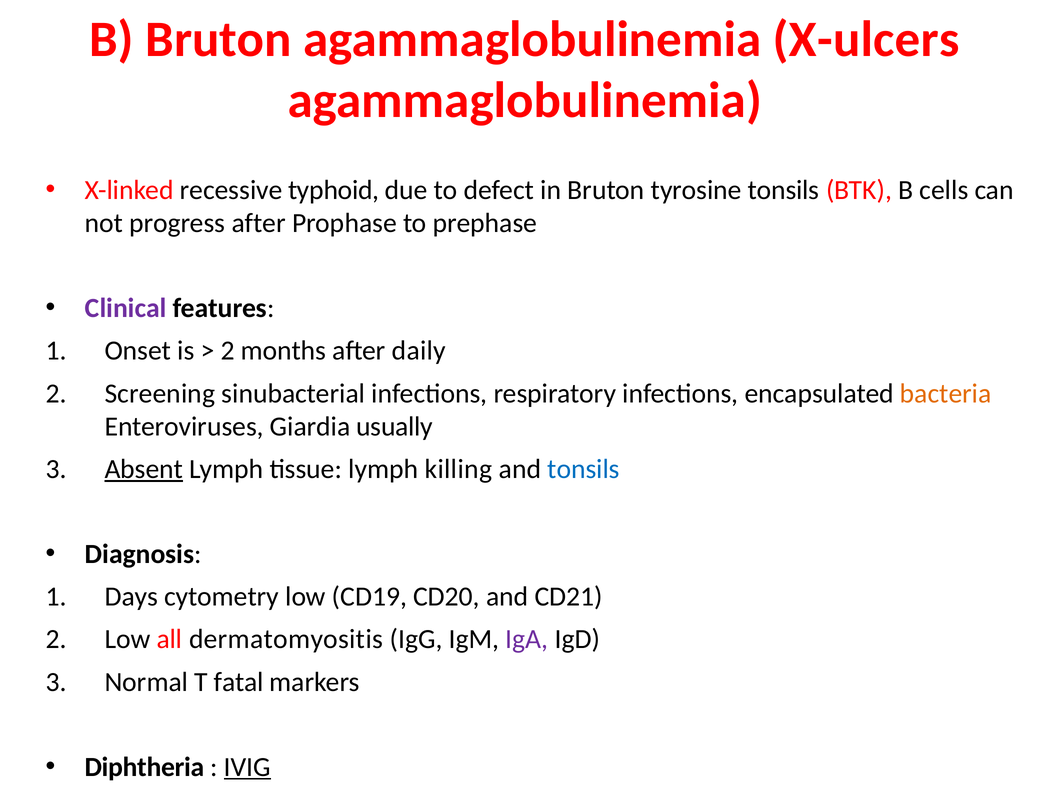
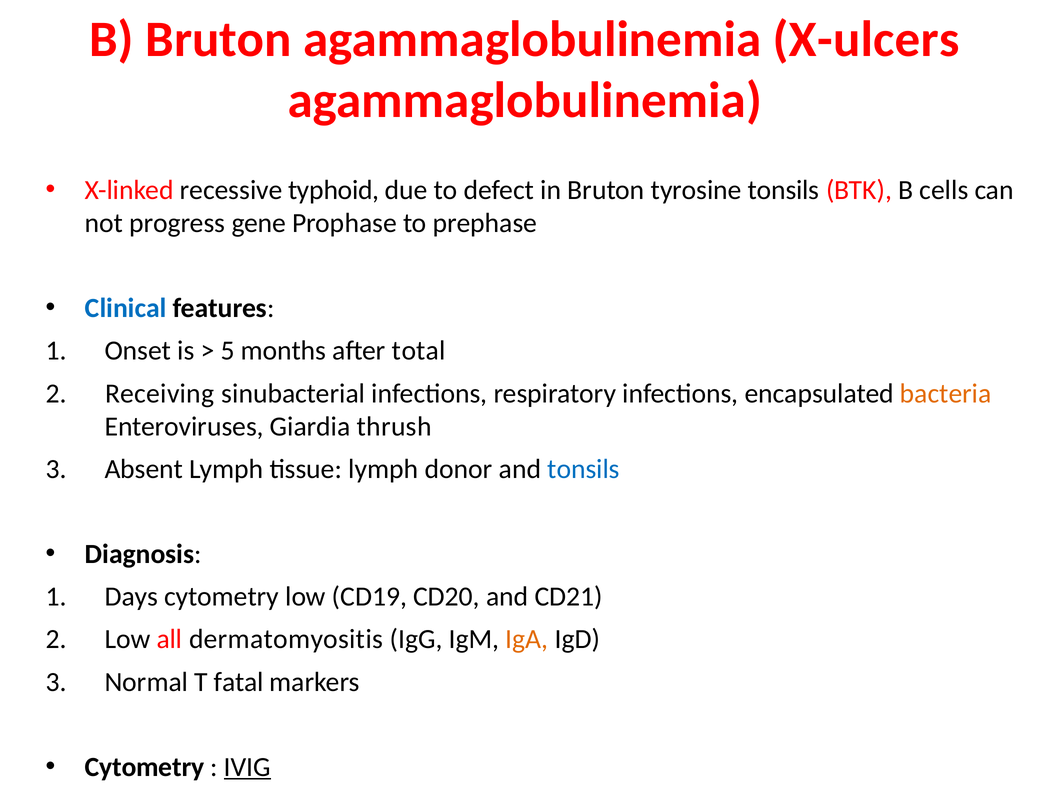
progress after: after -> gene (259, 223)
Clinical colour: purple -> blue (126, 308)
2: 2 -> 5 (228, 351)
daily: daily -> total (419, 351)
Screening: Screening -> Receiving (160, 394)
usually: usually -> thrush (394, 427)
Absent underline: present -> none (144, 469)
killing: killing -> donor (459, 469)
IgA colour: purple -> orange (527, 640)
Diphtheria: Diphtheria -> Cytometry (145, 767)
